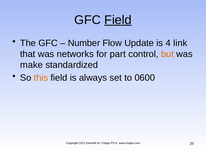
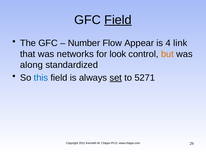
Update: Update -> Appear (139, 43)
part: part -> look (118, 54)
make: make -> along (31, 65)
this colour: orange -> blue (41, 78)
set underline: none -> present (116, 78)
0600: 0600 -> 5271 (145, 78)
